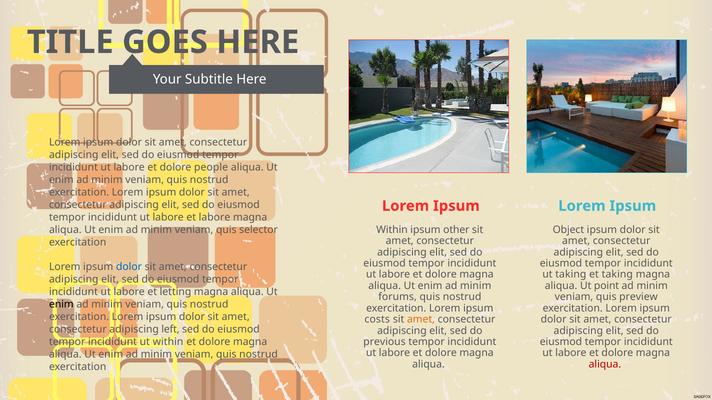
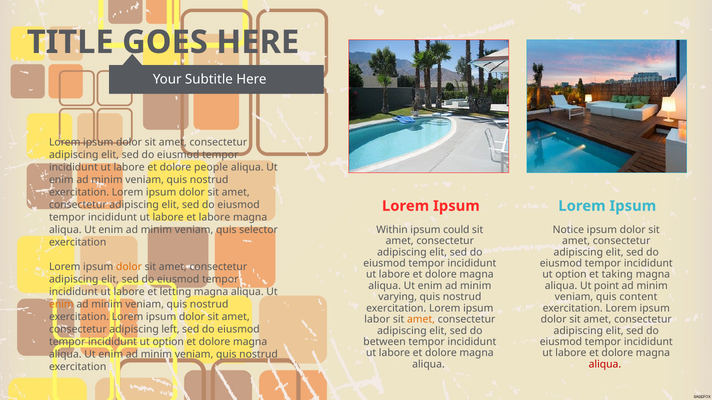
other: other -> could (456, 230)
Object: Object -> Notice (568, 230)
dolor colour: blue -> orange (129, 267)
taking: taking -> option (571, 275)
forums: forums -> varying (398, 297)
preview: preview -> content (638, 297)
enim colour: black -> orange (61, 305)
costs: costs -> labor (377, 320)
within: within -> option (168, 342)
previous: previous -> between (385, 342)
